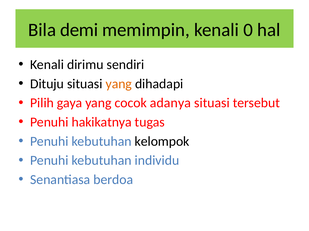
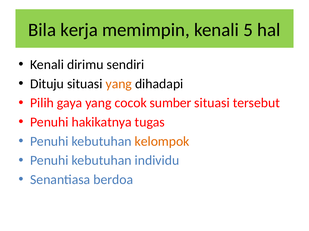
demi: demi -> kerja (79, 30)
0: 0 -> 5 (248, 30)
adanya: adanya -> sumber (171, 103)
kelompok colour: black -> orange (162, 142)
